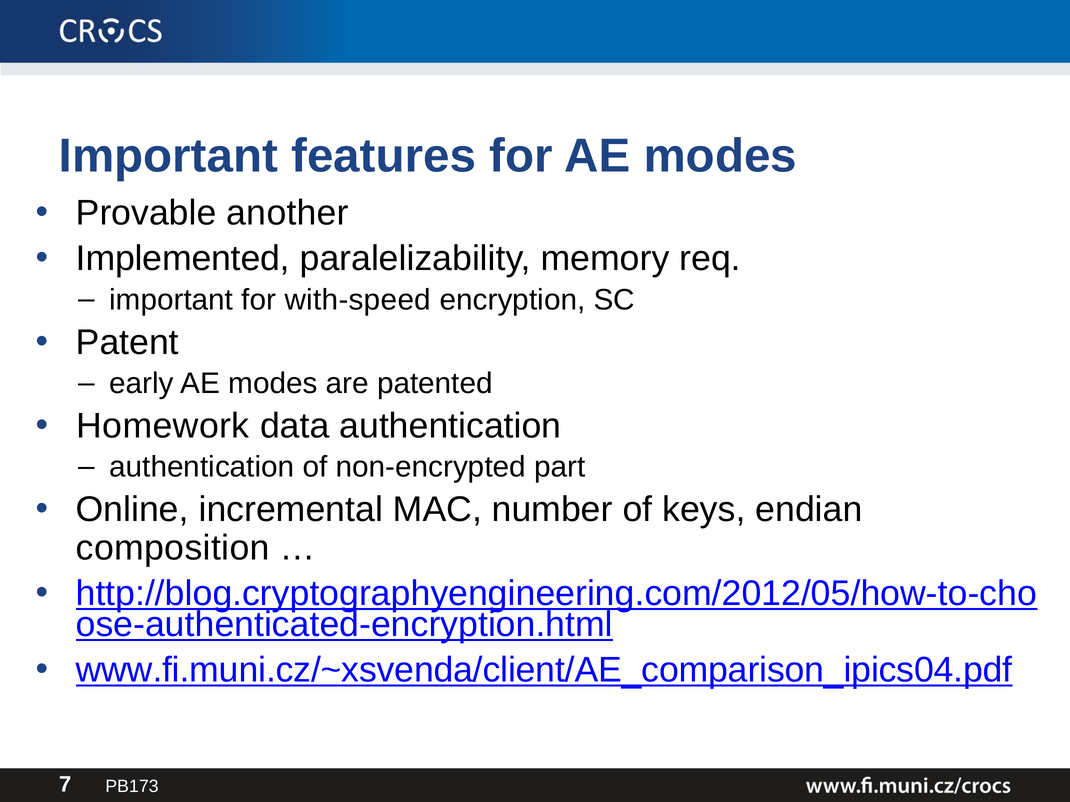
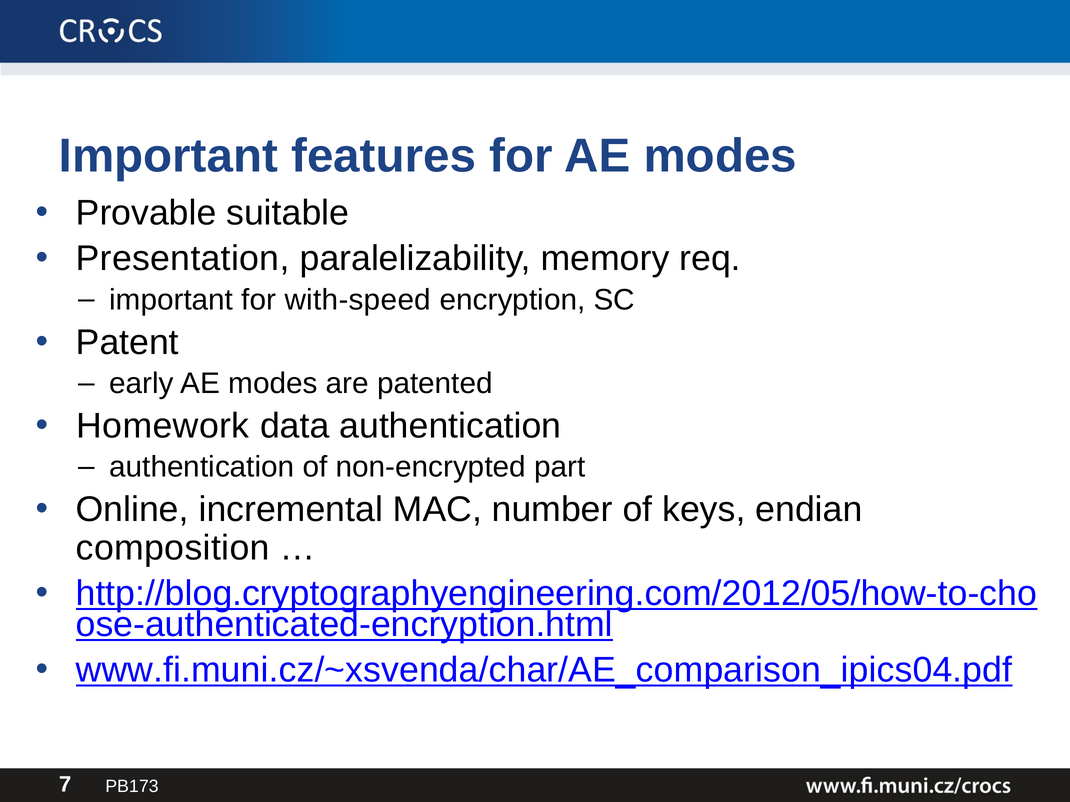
another: another -> suitable (288, 213)
Implemented: Implemented -> Presentation (183, 259)
www.fi.muni.cz/~xsvenda/client/AE_comparison_ipics04.pdf: www.fi.muni.cz/~xsvenda/client/AE_comparison_ipics04.pdf -> www.fi.muni.cz/~xsvenda/char/AE_comparison_ipics04.pdf (544, 670)
